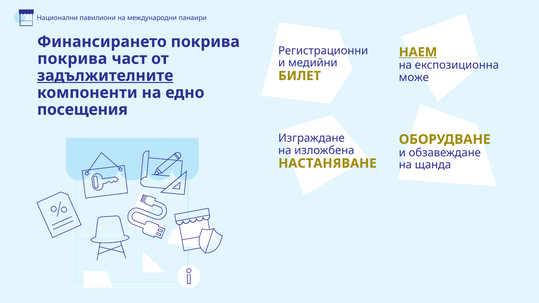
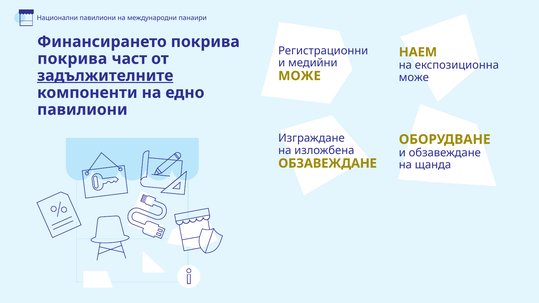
НАЕМ underline: present -> none (418, 52)
БИЛЕТ: БИЛЕТ -> МОЖЕ (300, 76)
посещения: посещения -> павилиони (82, 110)
НАСТАНЯВАНЕ: НАСТАНЯВАНЕ -> ОБЗАВЕЖДАНЕ (328, 163)
